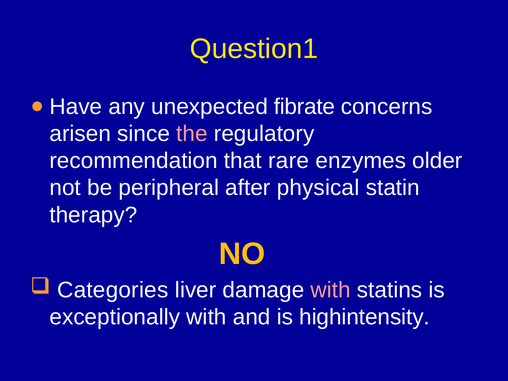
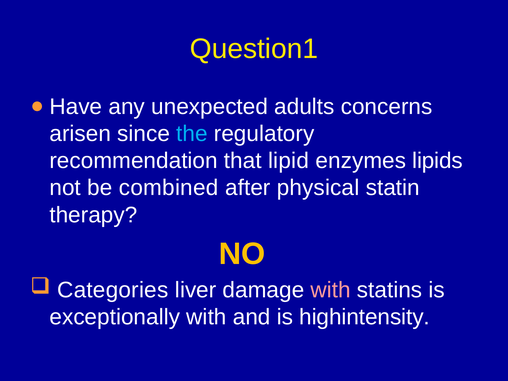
fibrate: fibrate -> adults (304, 107)
the colour: pink -> light blue (192, 134)
rare: rare -> lipid (289, 161)
older: older -> lipids (437, 161)
peripheral: peripheral -> combined (169, 188)
